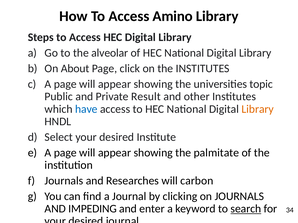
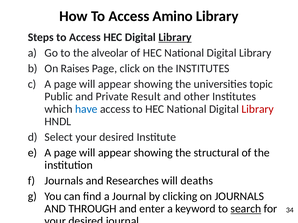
Library underline: none -> present (175, 37)
About: About -> Raises (75, 69)
Library colour: orange -> red (258, 109)
palmitate: palmitate -> structural (216, 153)
carbon: carbon -> deaths (197, 181)
IMPEDING: IMPEDING -> THROUGH (93, 209)
